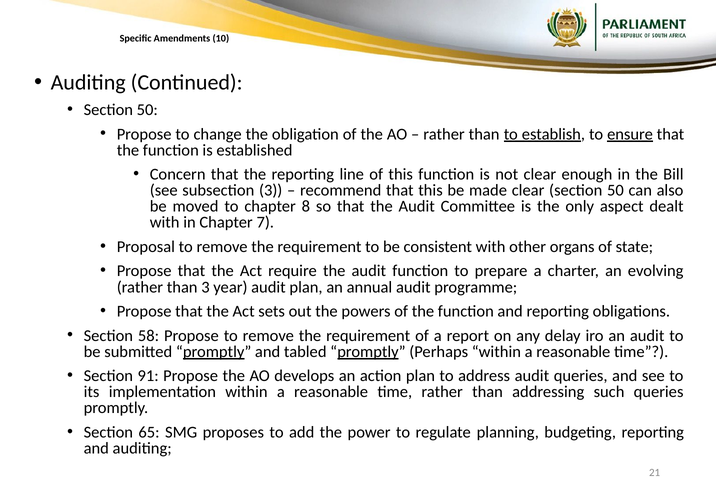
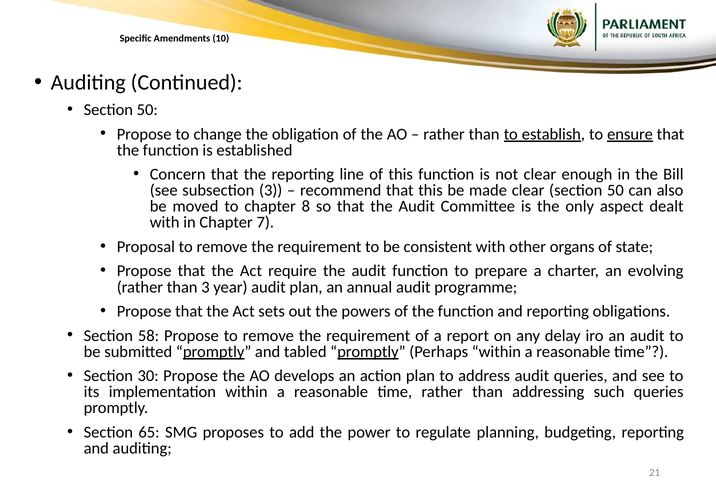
91: 91 -> 30 (148, 376)
